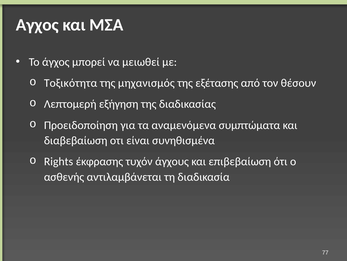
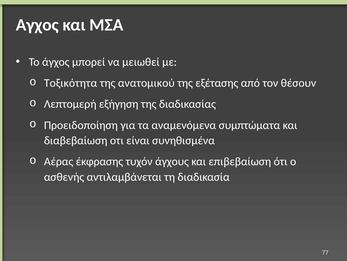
μηχανισμός: μηχανισμός -> ανατομικού (146, 83)
Rights: Rights -> Αέρας (59, 161)
